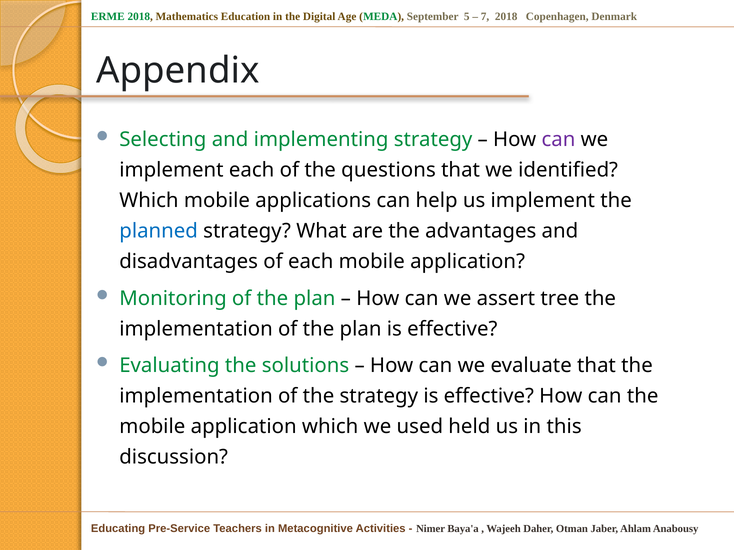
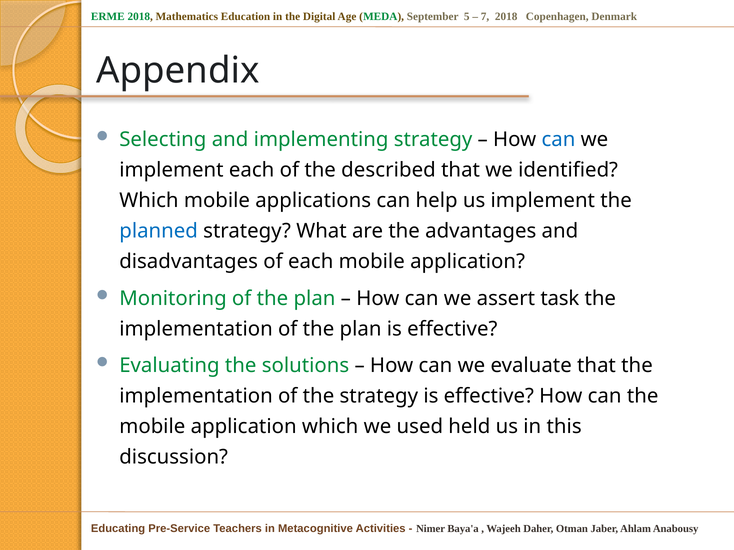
can colour: purple -> blue (558, 140)
questions: questions -> described (389, 170)
tree: tree -> task (560, 299)
